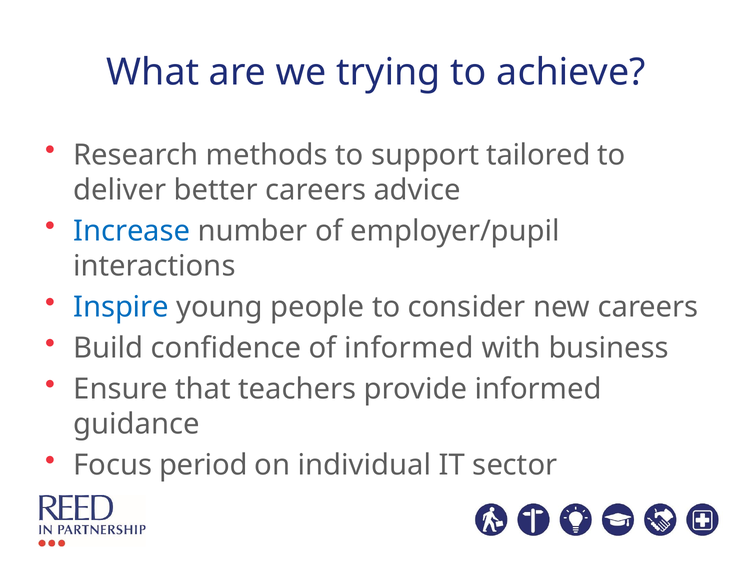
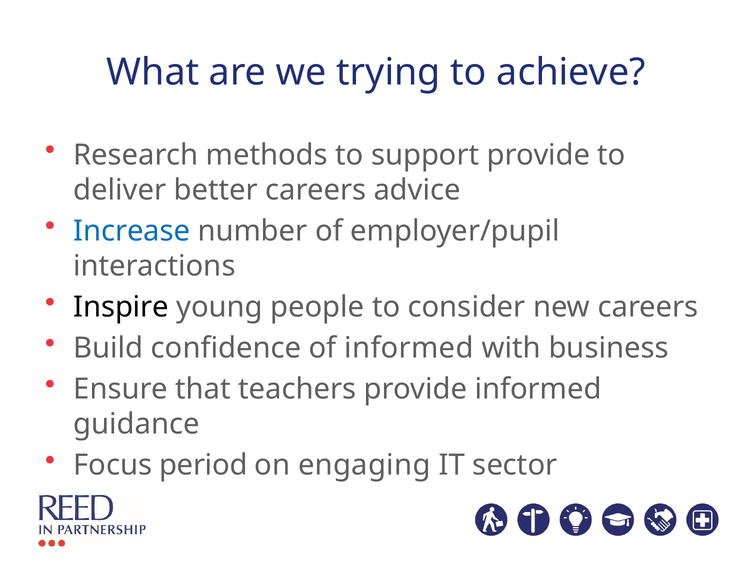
support tailored: tailored -> provide (538, 155)
Inspire colour: blue -> black (121, 307)
individual: individual -> engaging (364, 465)
